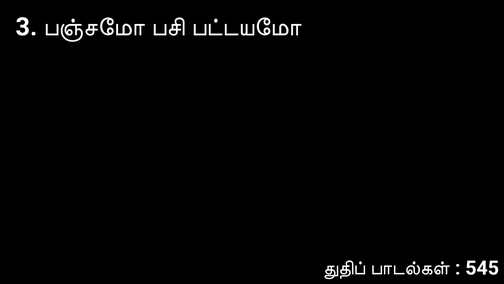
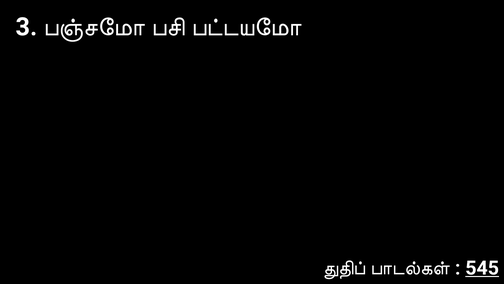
545 underline: none -> present (482, 268)
